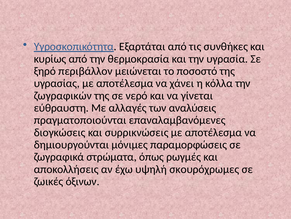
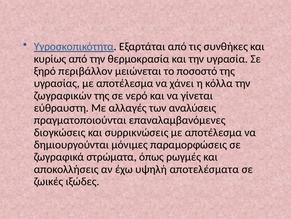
σκουρόχρωμες: σκουρόχρωμες -> αποτελέσματα (204, 169)
όξινων: όξινων -> ιξώδες (83, 181)
